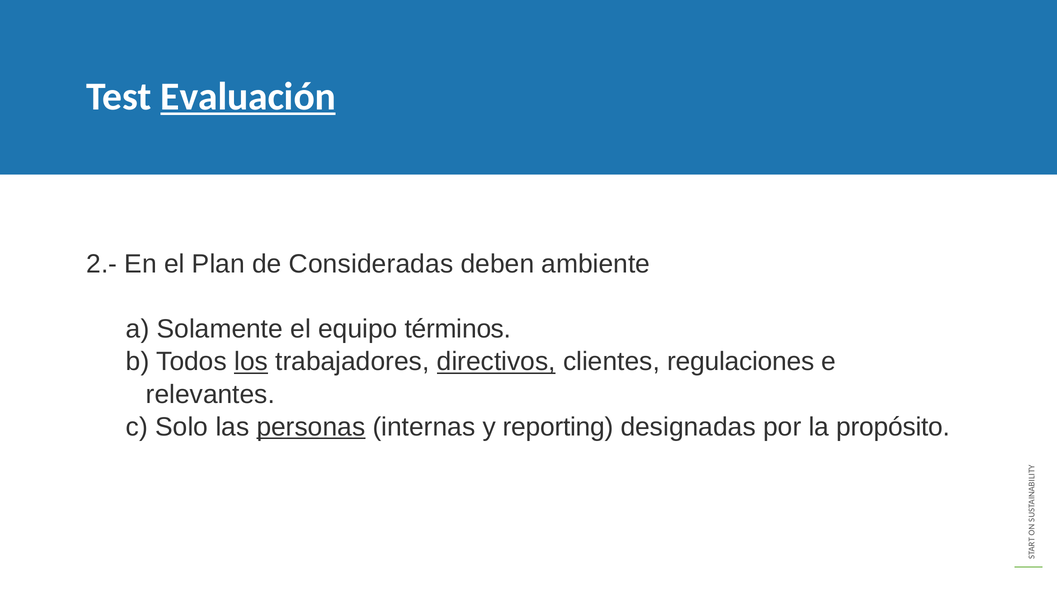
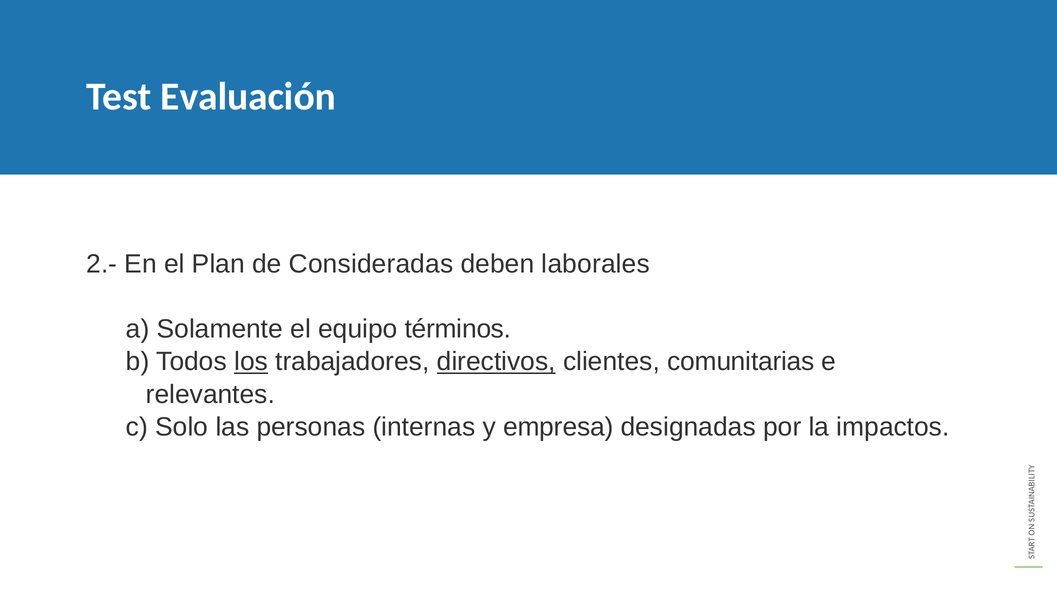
Evaluación underline: present -> none (248, 97)
ambiente: ambiente -> laborales (596, 264)
regulaciones: regulaciones -> comunitarias (741, 362)
personas underline: present -> none (311, 427)
reporting: reporting -> empresa (558, 427)
propósito: propósito -> impactos (893, 427)
